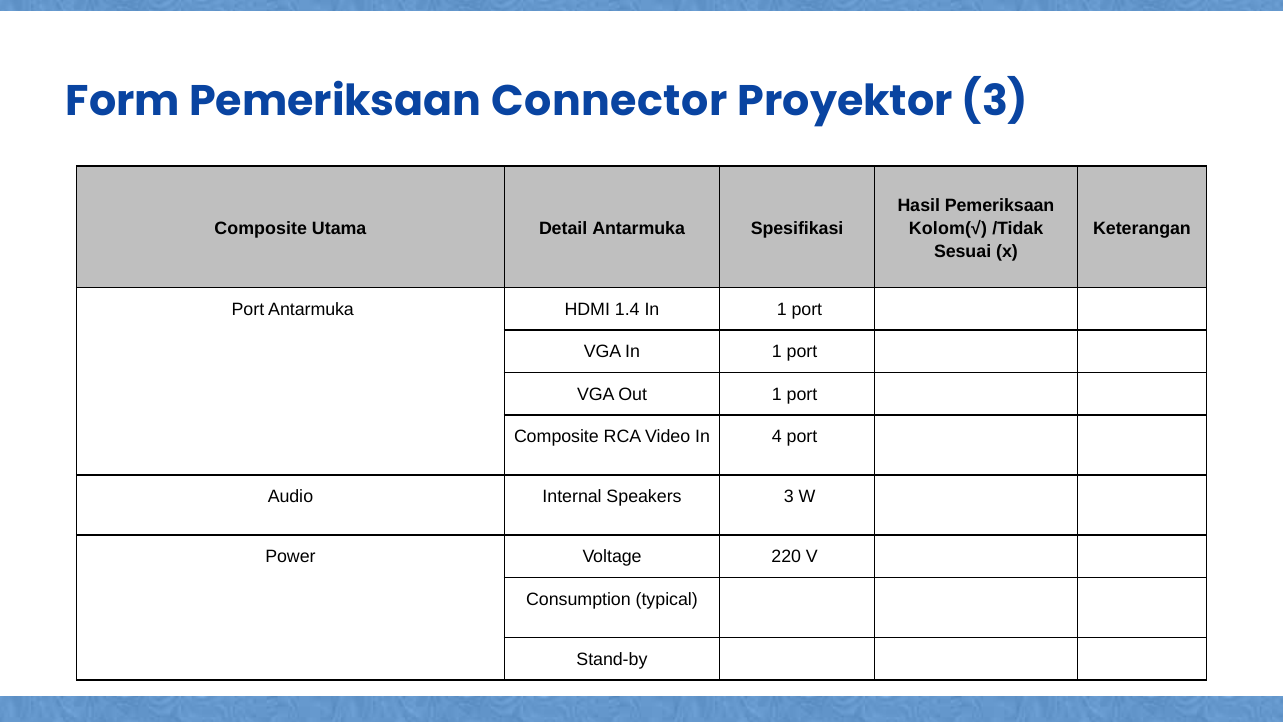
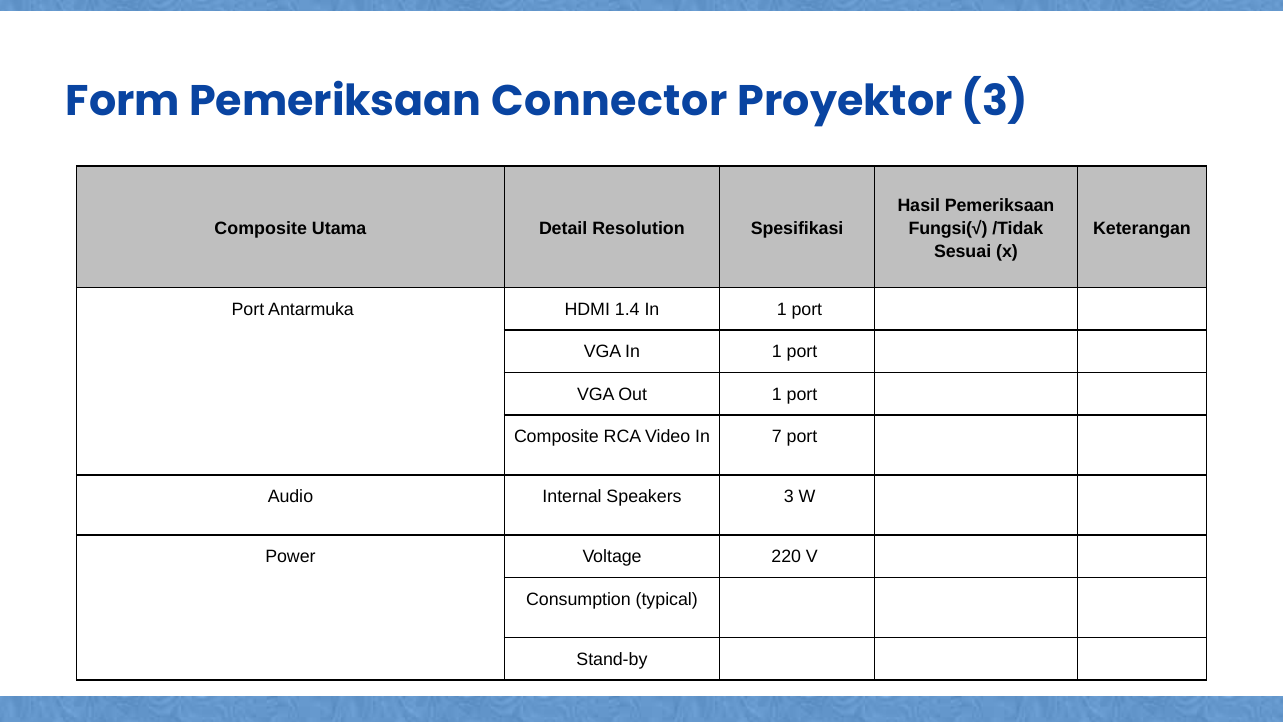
Detail Antarmuka: Antarmuka -> Resolution (639, 228)
Kolom(√: Kolom(√ -> Fungsi(√ (948, 228)
4: 4 -> 7 (777, 437)
